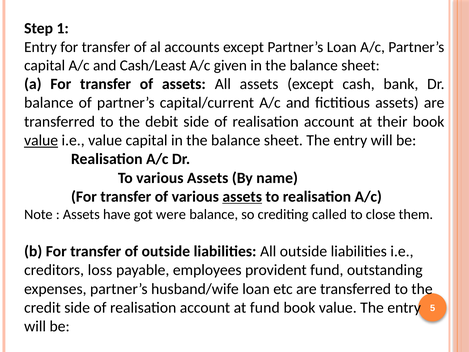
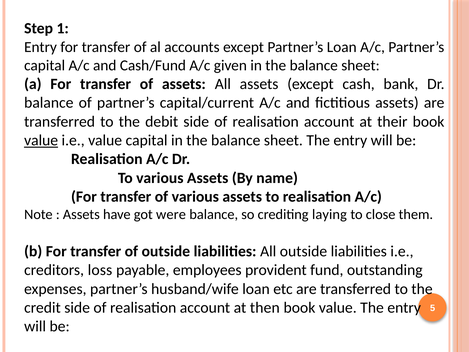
Cash/Least: Cash/Least -> Cash/Fund (153, 65)
assets underline: present -> none (242, 196)
called: called -> laying (329, 214)
at fund: fund -> then (265, 307)
